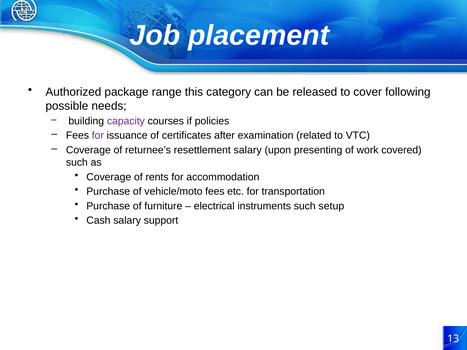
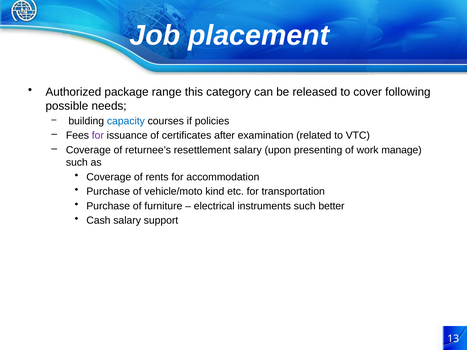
capacity colour: purple -> blue (126, 121)
covered: covered -> manage (402, 150)
vehicle/moto fees: fees -> kind (215, 192)
setup: setup -> better (331, 206)
